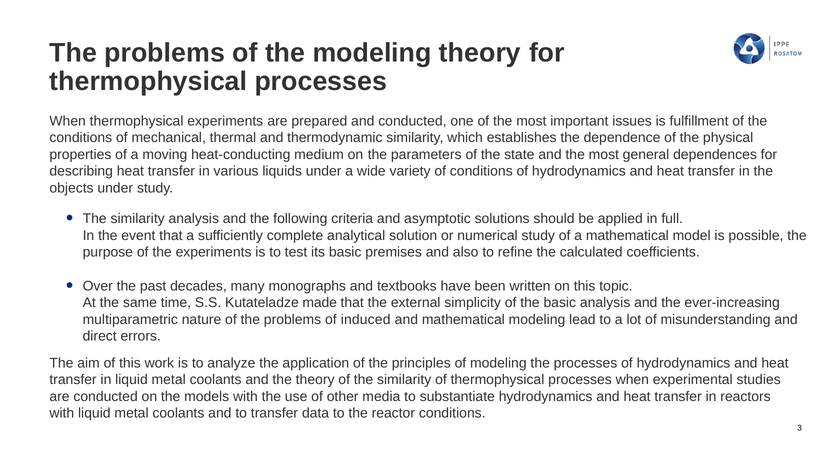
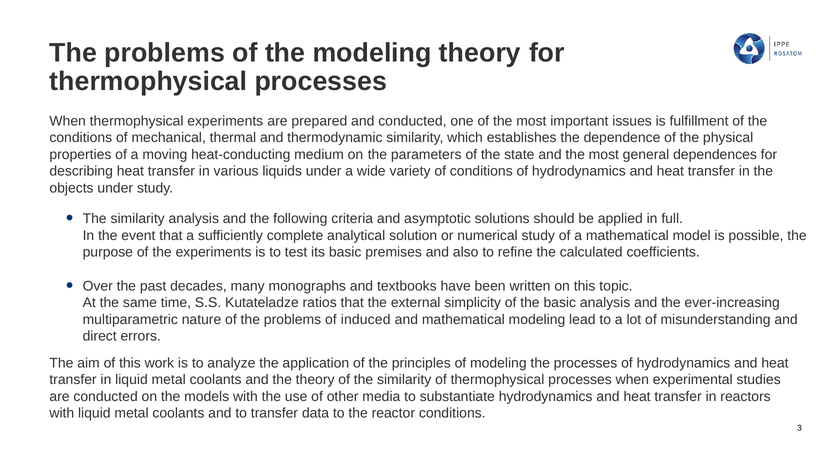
made: made -> ratios (320, 303)
